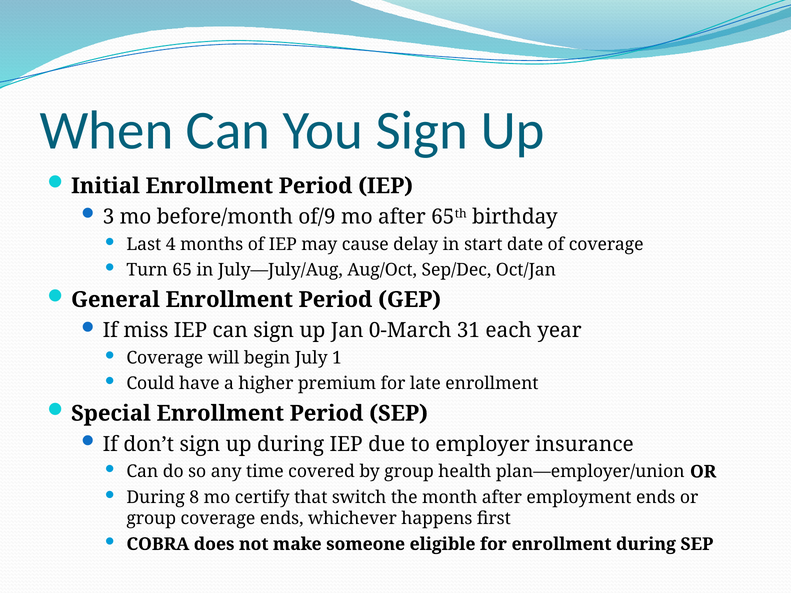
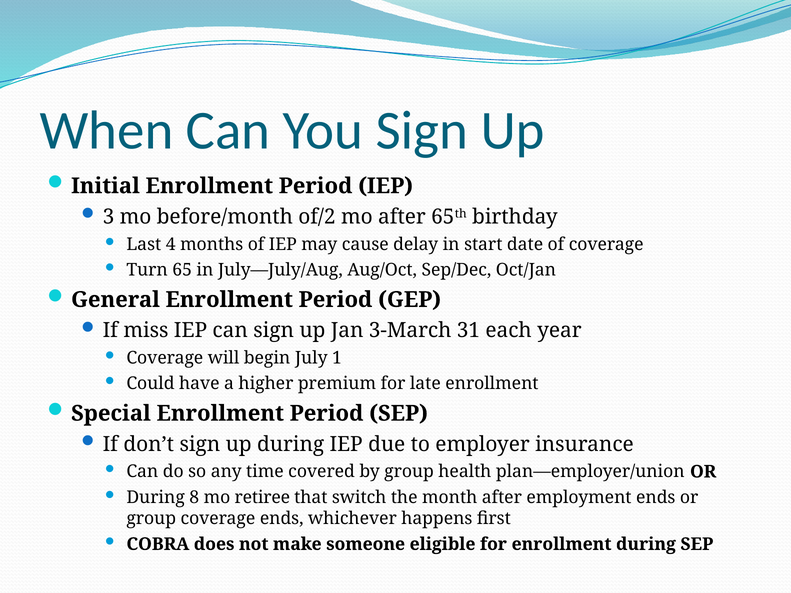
of/9: of/9 -> of/2 (317, 217)
0-March: 0-March -> 3-March (410, 331)
certify: certify -> retiree (262, 498)
